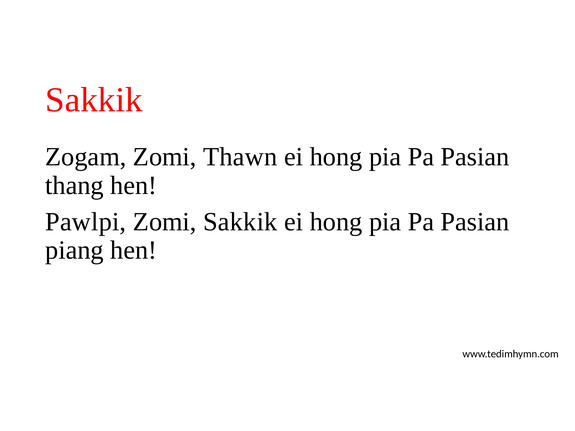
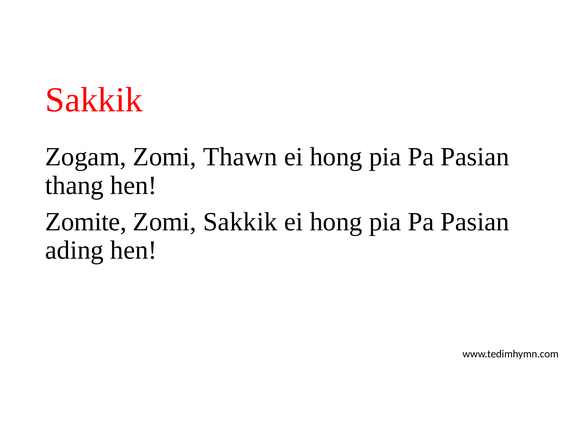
Pawlpi: Pawlpi -> Zomite (86, 222)
piang: piang -> ading (75, 250)
